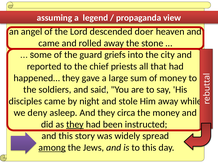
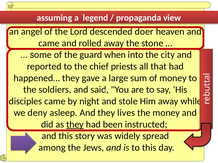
griefs: griefs -> when (115, 55)
circa: circa -> lives (126, 113)
among underline: present -> none (52, 148)
